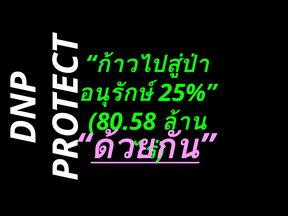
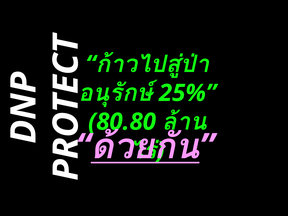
80.58: 80.58 -> 80.80 (122, 122)
